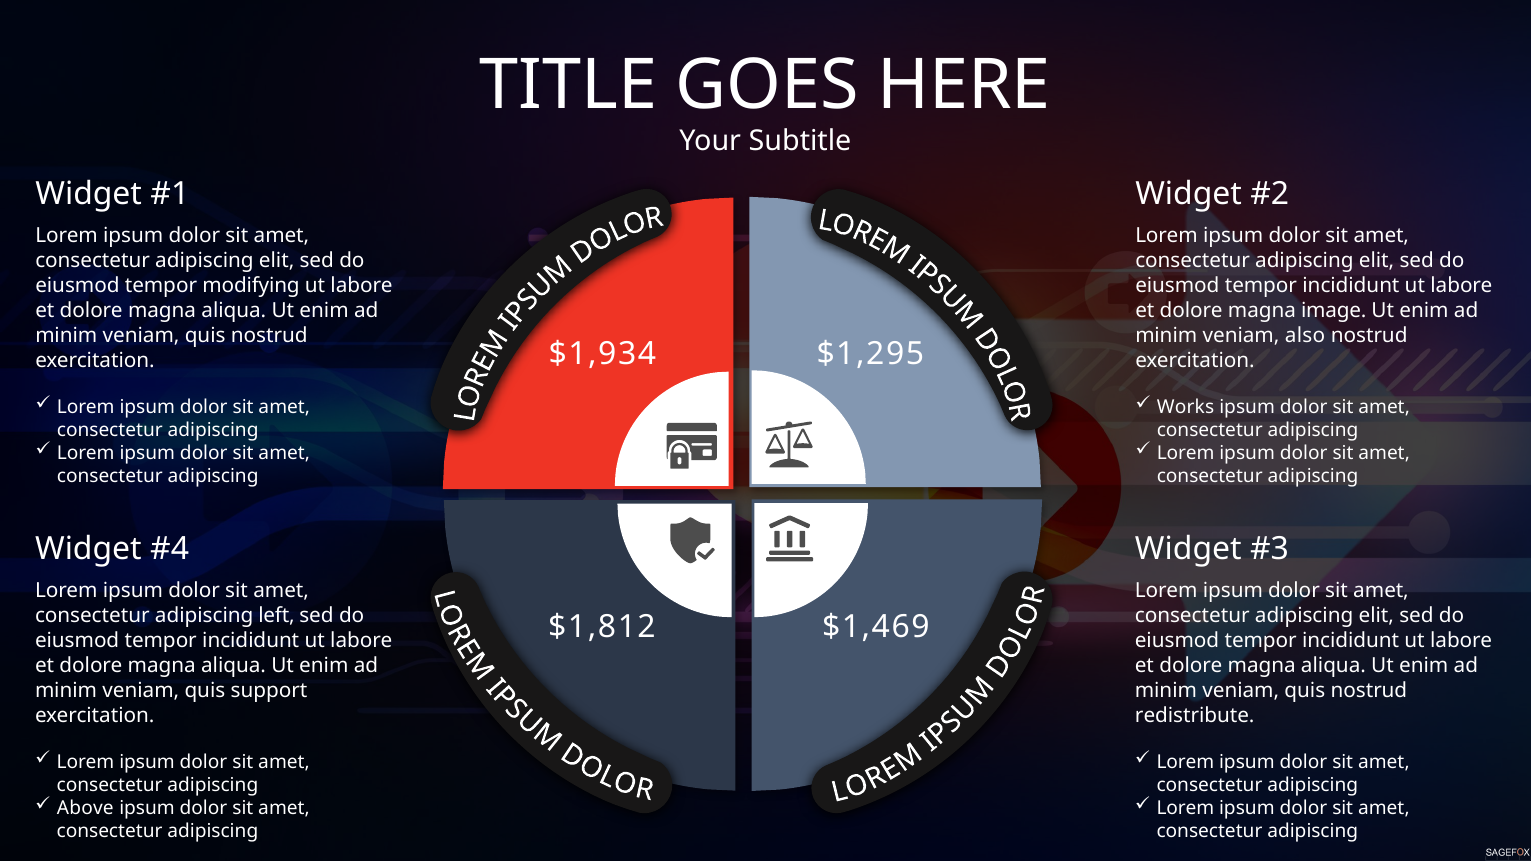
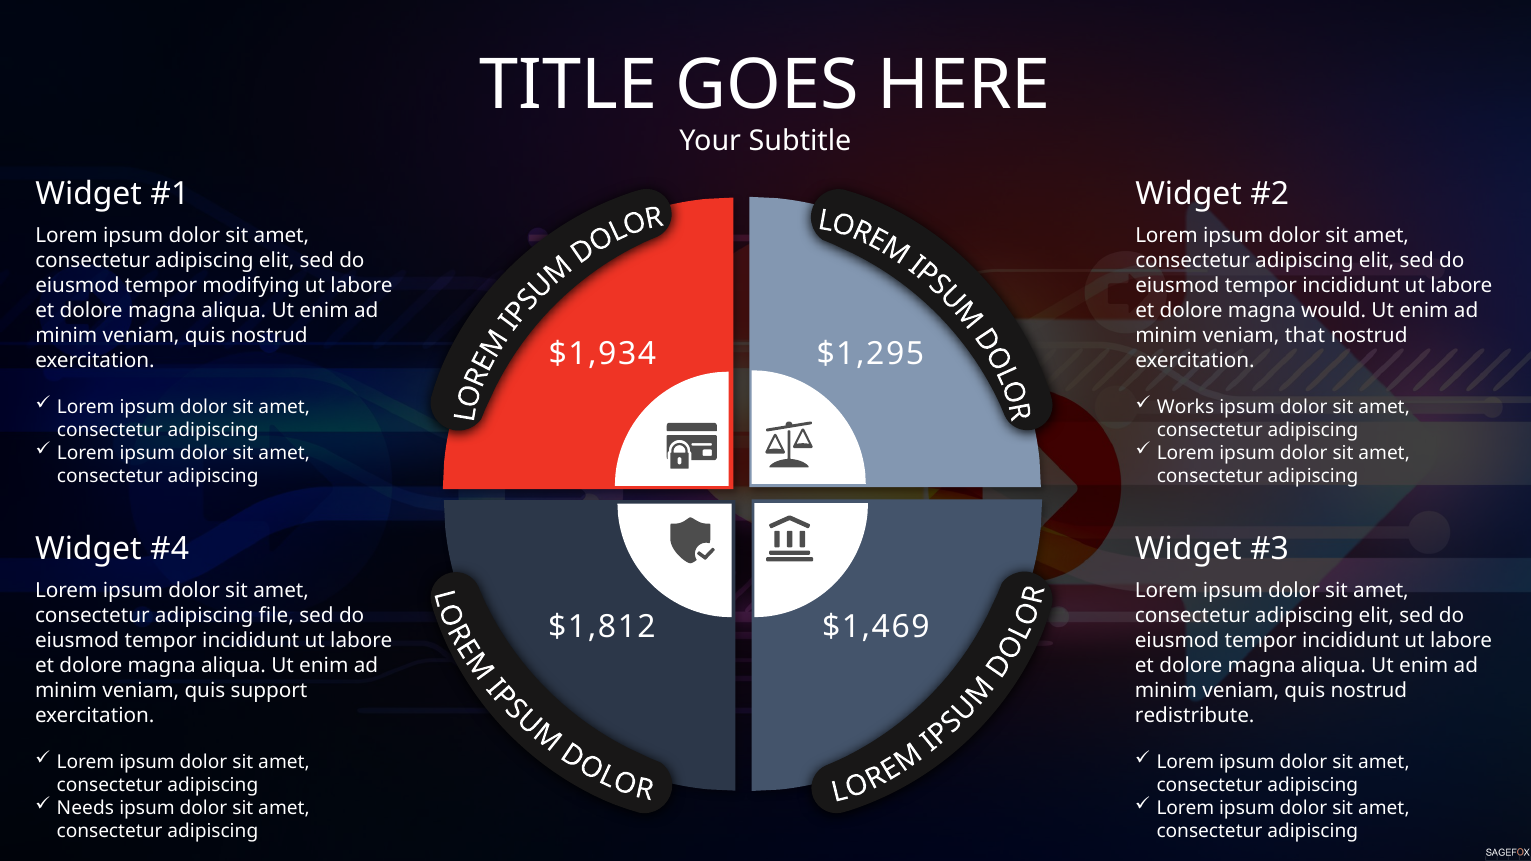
image: image -> would (1334, 311)
also: also -> that (1305, 335)
left: left -> file (276, 616)
Above: Above -> Needs (85, 808)
